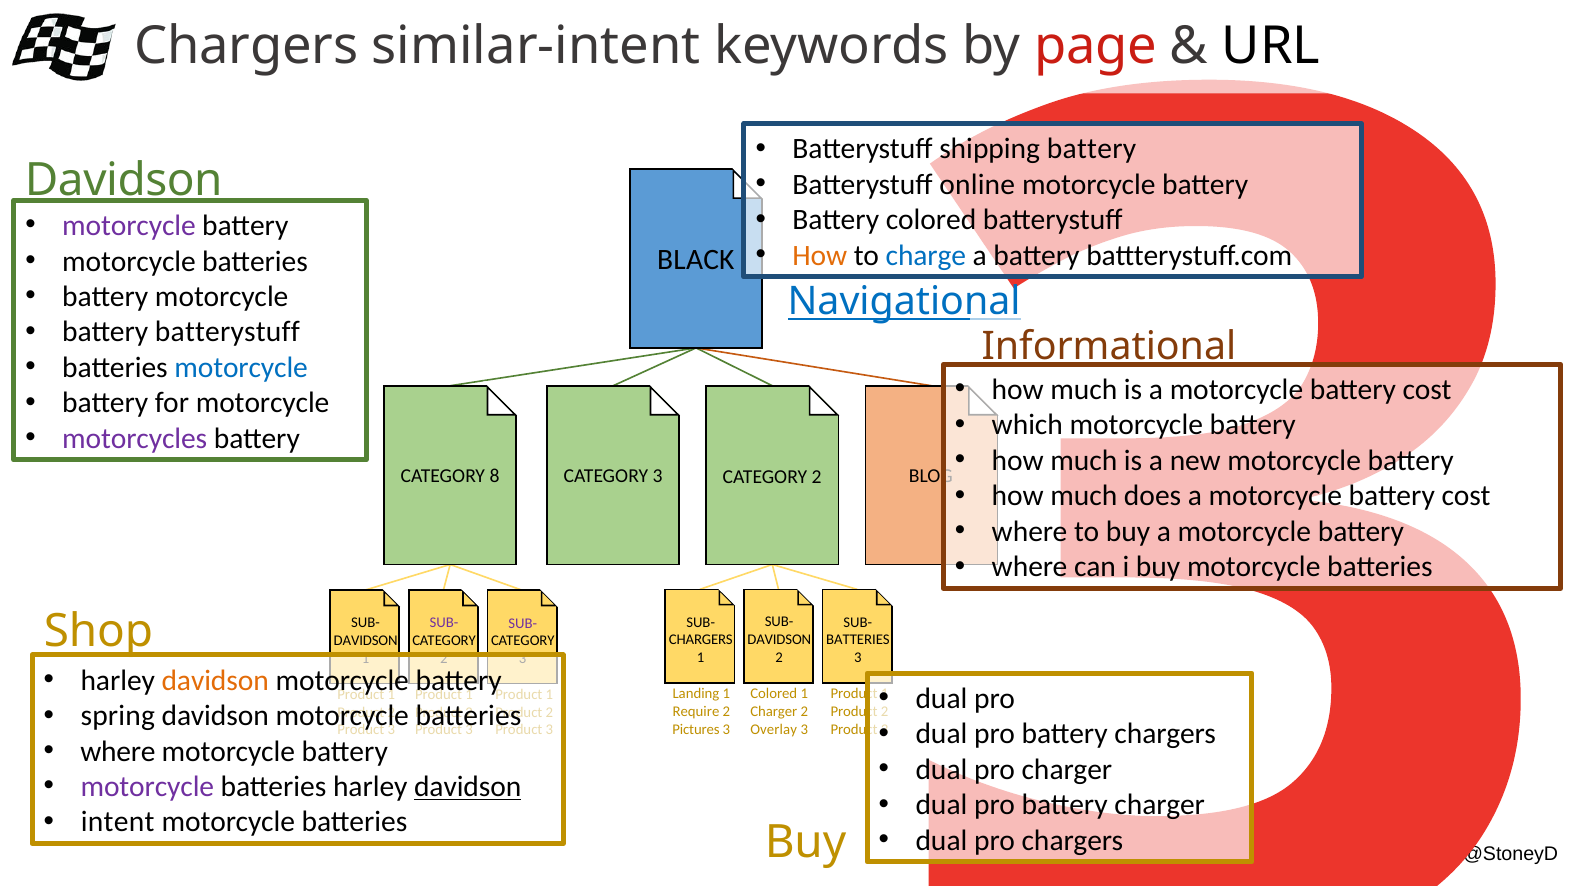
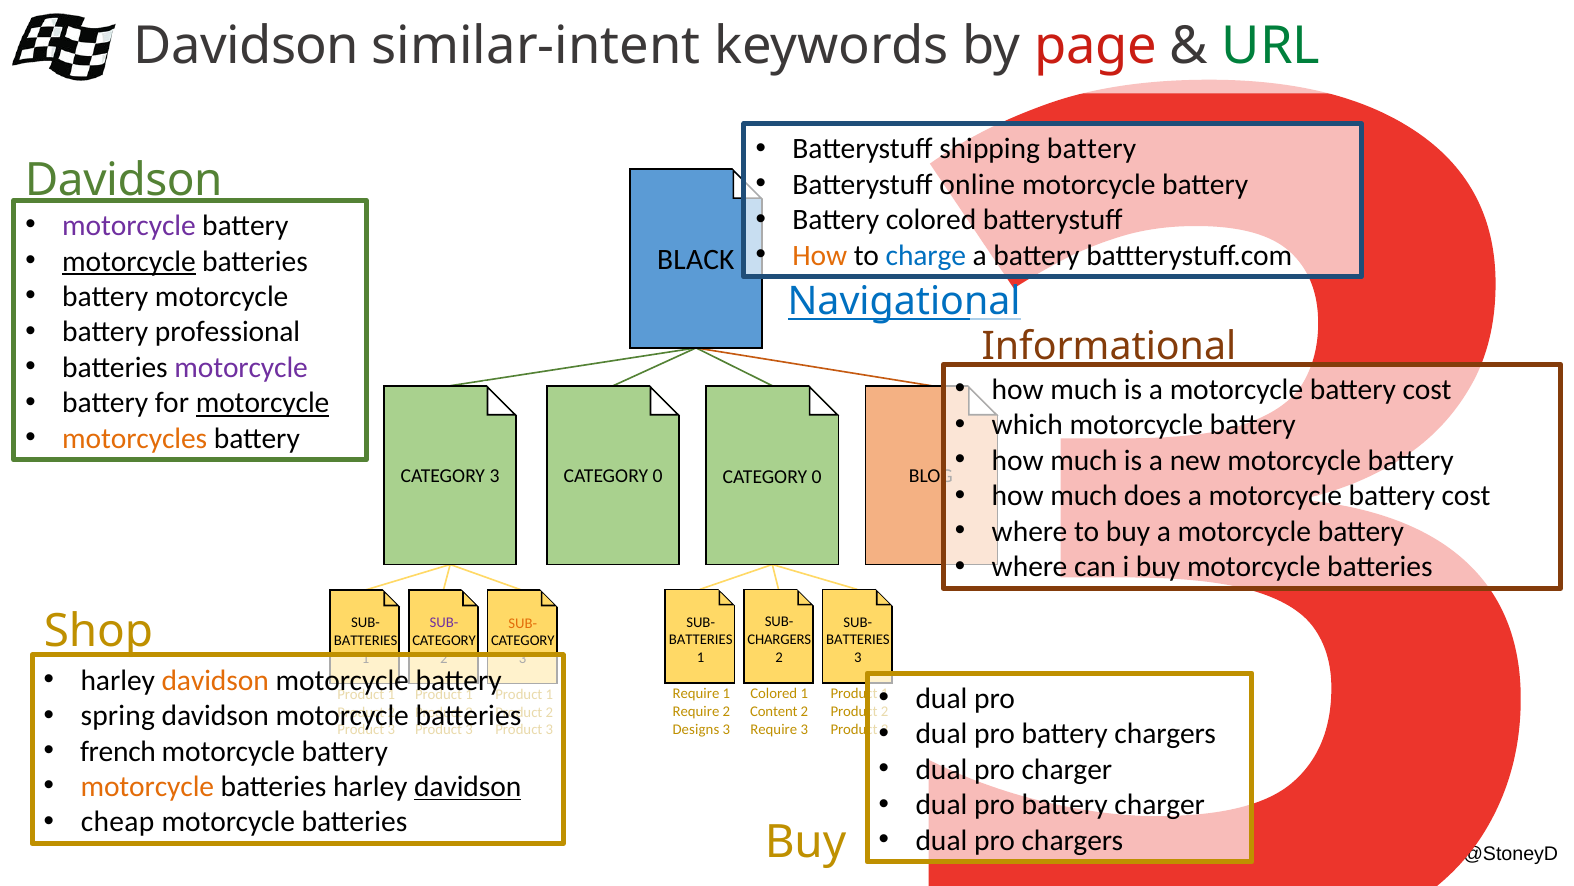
Chargers: Chargers -> Davidson (246, 46)
URL colour: black -> green (1271, 46)
motorcycle underline: none -> present (129, 261)
battery batterystuff: batterystuff -> professional (228, 332)
motorcycle colour: blue -> purple (241, 367)
motorcycle underline: none -> present (263, 403)
motorcycles colour: purple -> orange (135, 438)
8: 8 -> 3 (495, 476)
3: 3 -> 0 (658, 476)
2: 2 -> 0 (817, 476)
SUB- colour: purple -> orange (523, 623)
DAVIDSON: DAVIDSON -> CHARGERS (779, 639)
CHARGERS: CHARGERS -> BATTERIES (701, 639)
DAVIDSON: DAVIDSON -> BATTERIES (366, 640)
Landing: Landing -> Require (696, 693)
Charger: Charger -> Content (774, 711)
Pictures: Pictures -> Designs (696, 729)
Overlay: Overlay -> Require (774, 729)
where: where -> french (118, 751)
motorcycle colour: purple -> orange (147, 786)
intent: intent -> cheap (118, 822)
